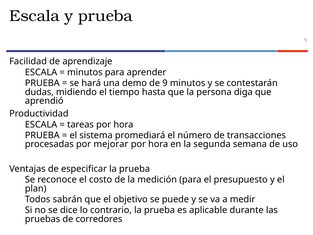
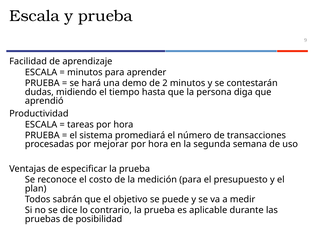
de 9: 9 -> 2 (165, 83)
corredores: corredores -> posibilidad (99, 219)
